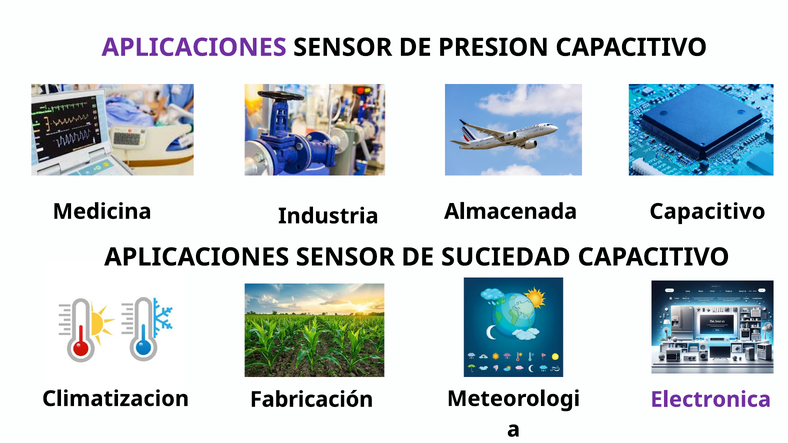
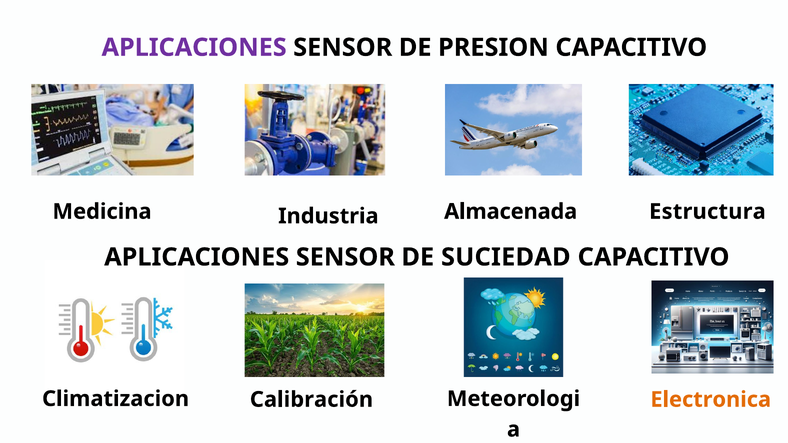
Industria Capacitivo: Capacitivo -> Estructura (707, 212)
Fabricación: Fabricación -> Calibración (311, 400)
Electronica colour: purple -> orange (711, 400)
